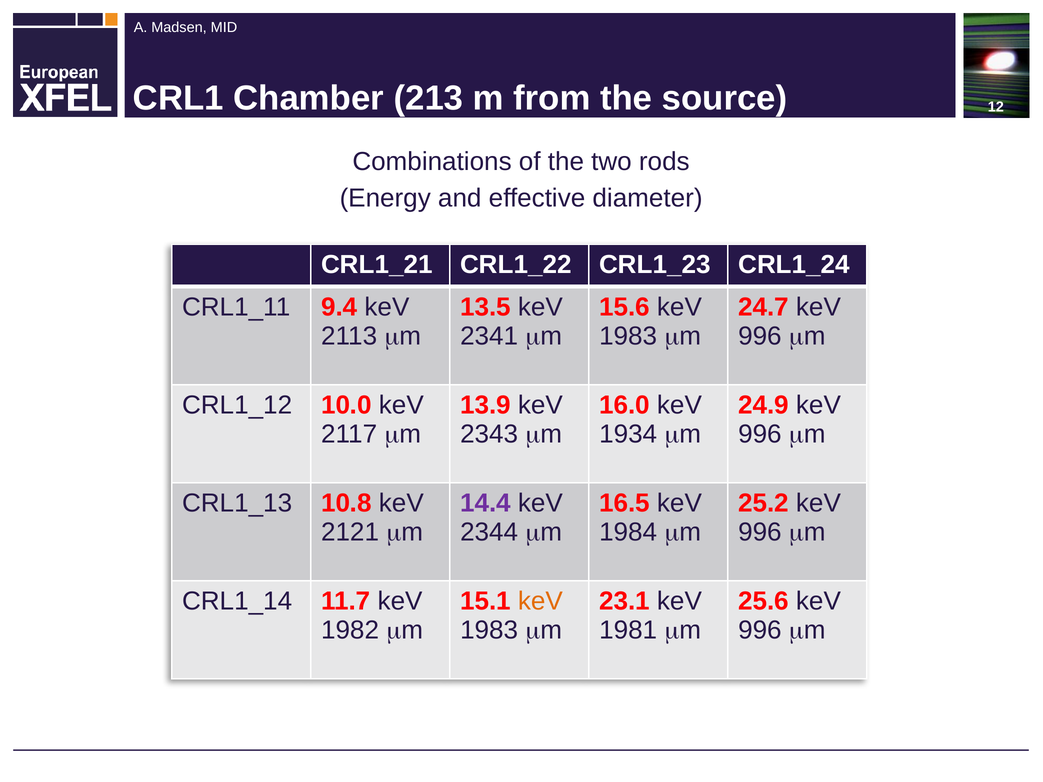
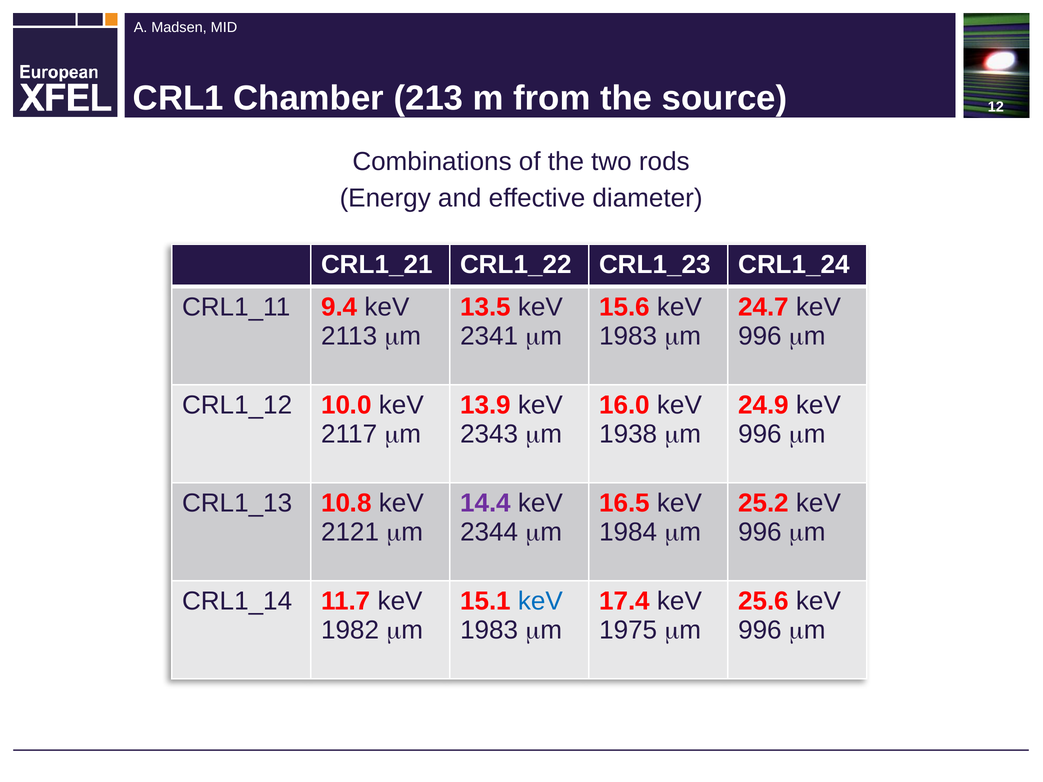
1934: 1934 -> 1938 (628, 434)
keV colour: orange -> blue (540, 601)
23.1: 23.1 -> 17.4 (625, 601)
1981: 1981 -> 1975 (628, 630)
